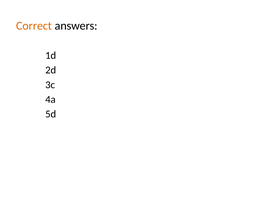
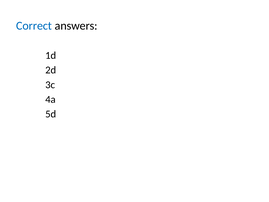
Correct colour: orange -> blue (34, 26)
